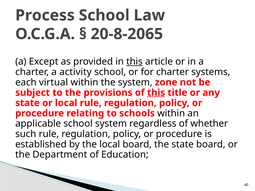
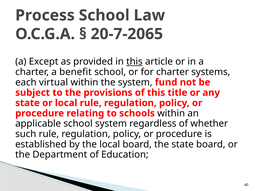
20-8-2065: 20-8-2065 -> 20-7-2065 (127, 34)
activity: activity -> benefit (75, 72)
zone: zone -> fund (166, 82)
this underline: present -> none (156, 93)
